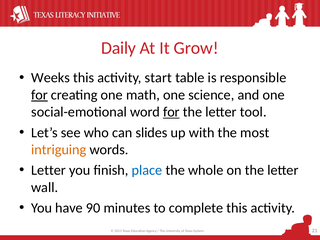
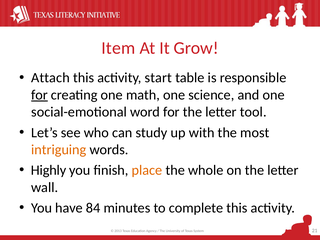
Daily: Daily -> Item (118, 48)
Weeks: Weeks -> Attach (50, 78)
for underline: present -> none (171, 112)
slides: slides -> study (151, 133)
Letter: Letter -> Highly (49, 170)
place colour: blue -> orange (147, 170)
90: 90 -> 84 (93, 208)
